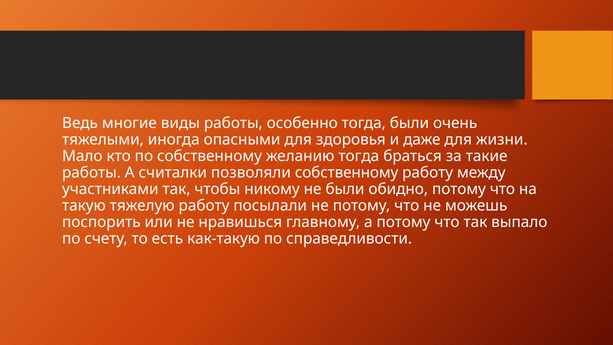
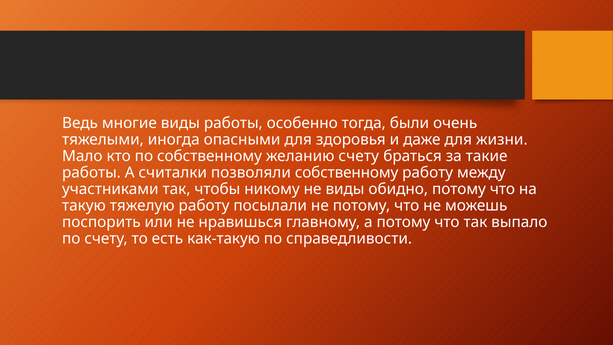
желанию тогда: тогда -> счету (359, 156)
не были: были -> виды (345, 189)
